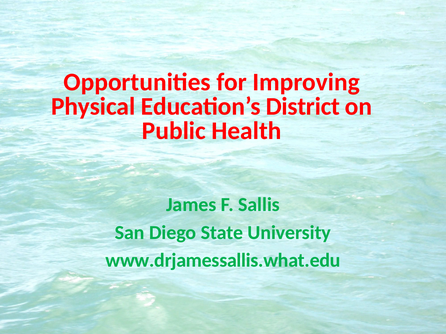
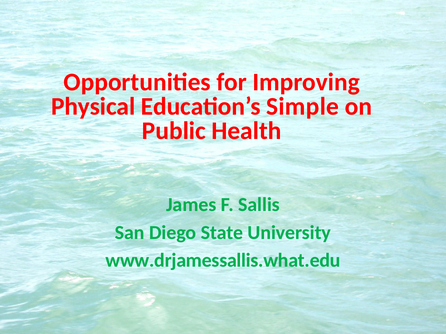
District: District -> Simple (303, 107)
